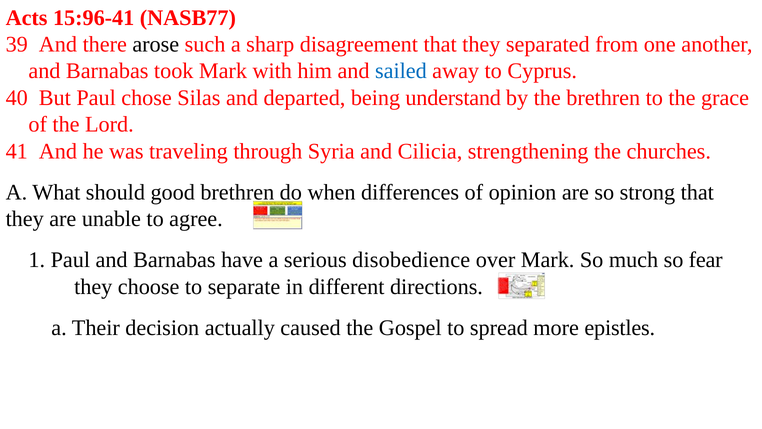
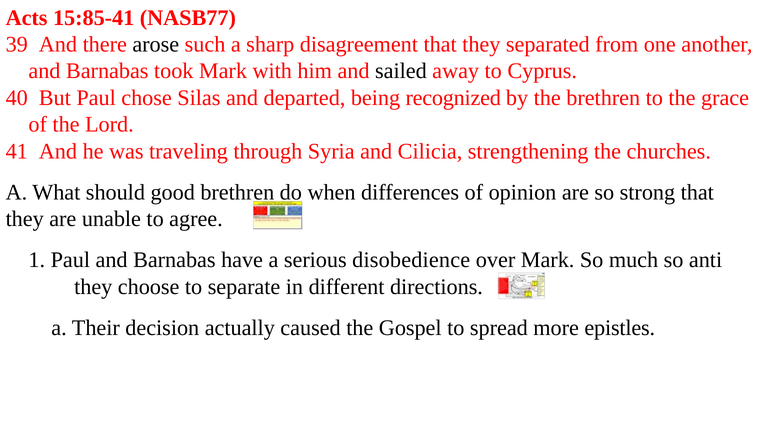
15:96-41: 15:96-41 -> 15:85-41 (94, 18)
sailed colour: blue -> black (401, 71)
understand: understand -> recognized (453, 98)
fear: fear -> anti (706, 260)
